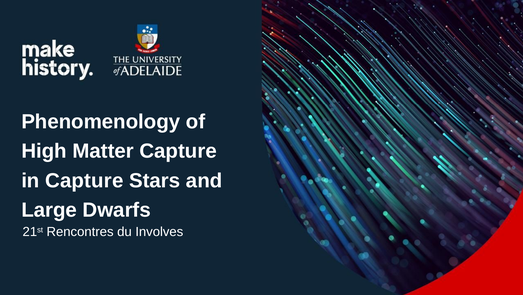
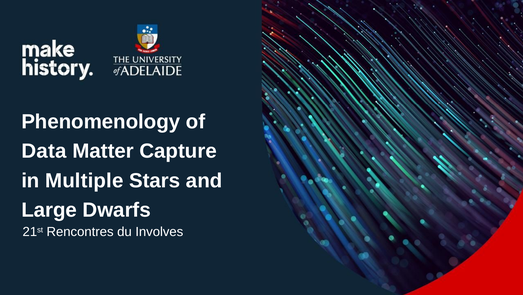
High: High -> Data (44, 151)
in Capture: Capture -> Multiple (84, 180)
